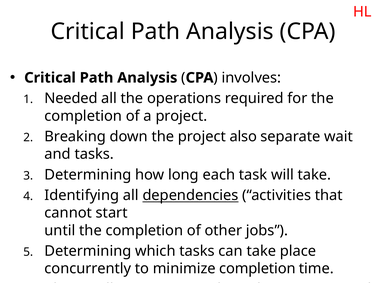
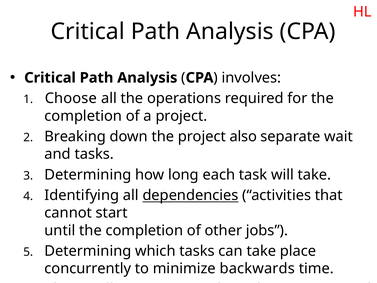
Needed: Needed -> Choose (71, 98)
minimize completion: completion -> backwards (257, 268)
